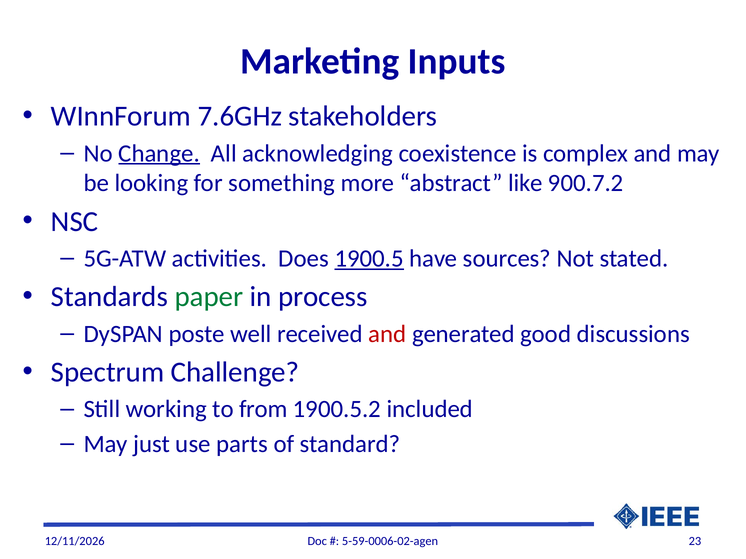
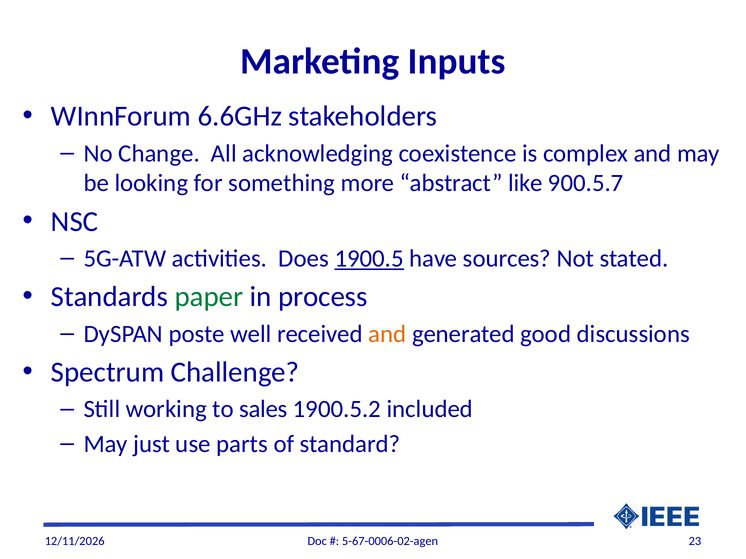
7.6GHz: 7.6GHz -> 6.6GHz (240, 116)
Change underline: present -> none (159, 153)
900.7.2: 900.7.2 -> 900.5.7 (586, 183)
and colour: red -> orange (387, 334)
from: from -> sales (263, 410)
5-59-0006-02-agen: 5-59-0006-02-agen -> 5-67-0006-02-agen (390, 542)
